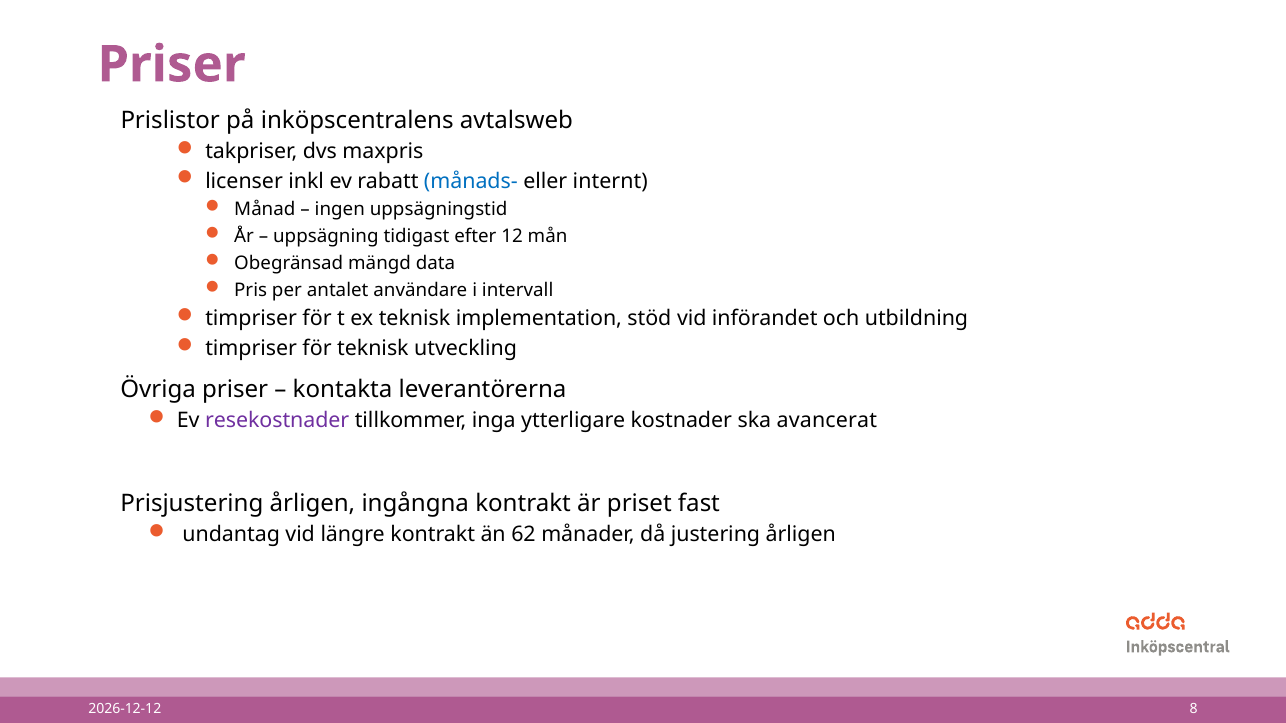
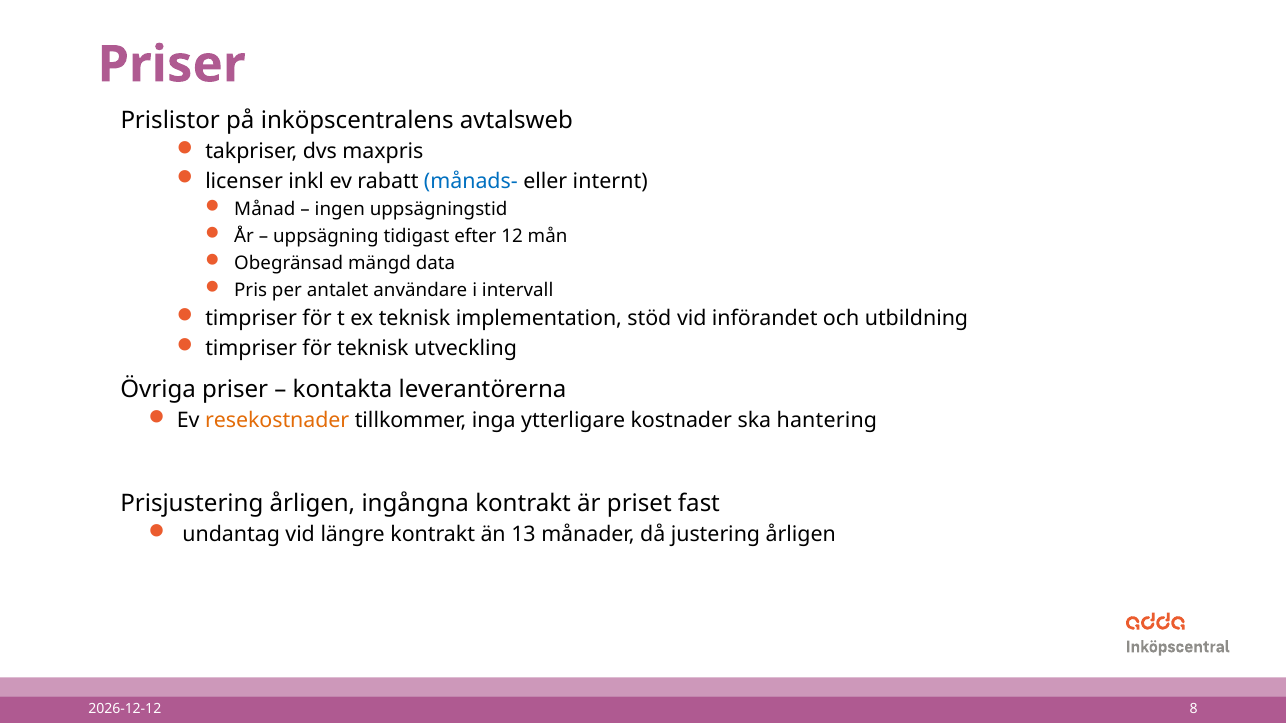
resekostnader colour: purple -> orange (277, 421)
avancerat: avancerat -> hantering (827, 421)
62: 62 -> 13 (523, 535)
